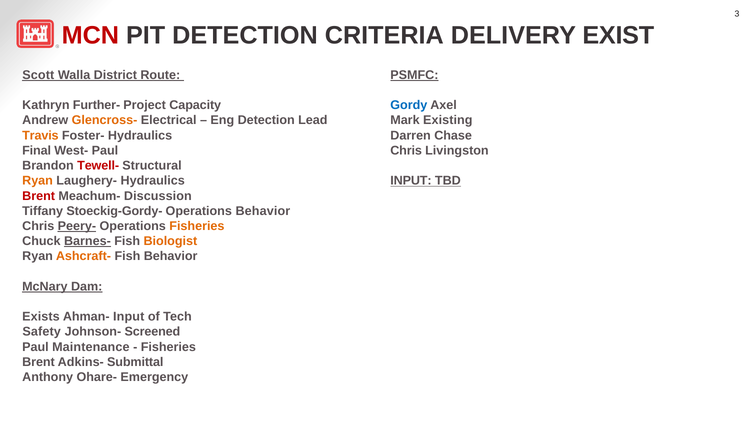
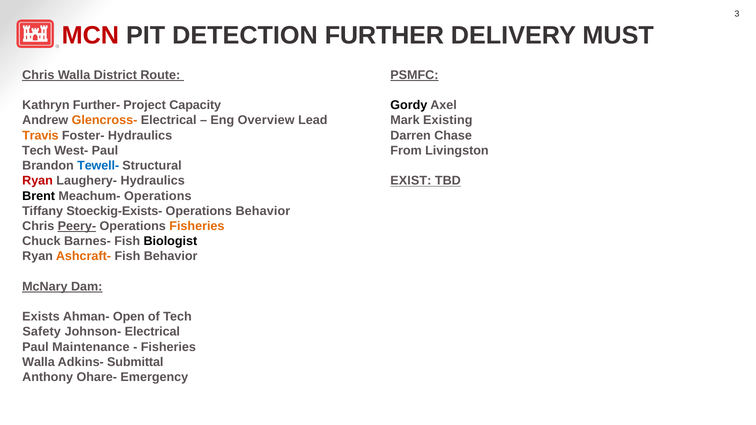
CRITERIA: CRITERIA -> FURTHER (384, 36)
EXIST: EXIST -> MUST (618, 36)
Scott: Scott -> Chris (38, 75)
Gordy colour: blue -> black (409, 105)
Eng Detection: Detection -> Overview (266, 120)
Final: Final -> Tech (37, 151)
Chris: Chris -> From (406, 151)
Tewell- colour: red -> blue (98, 166)
Ryan colour: orange -> red (38, 181)
INPUT: INPUT -> EXIST (411, 181)
Brent colour: red -> black (39, 196)
Meachum- Discussion: Discussion -> Operations (158, 196)
Stoeckig-Gordy-: Stoeckig-Gordy- -> Stoeckig-Exists- (114, 211)
Barnes- underline: present -> none (87, 241)
Biologist colour: orange -> black (170, 241)
Ahman- Input: Input -> Open (129, 317)
Johnson- Screened: Screened -> Electrical (152, 332)
Brent: Brent -> Walla (38, 362)
